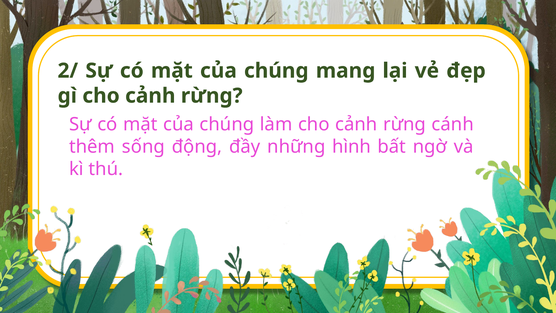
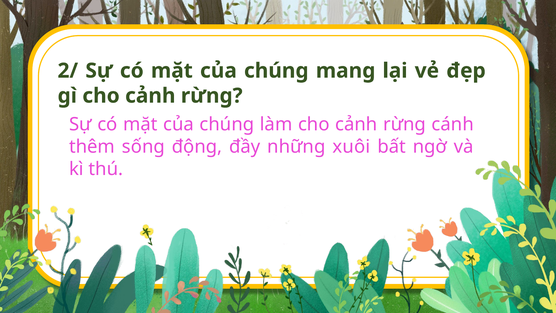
hình: hình -> xuôi (351, 147)
